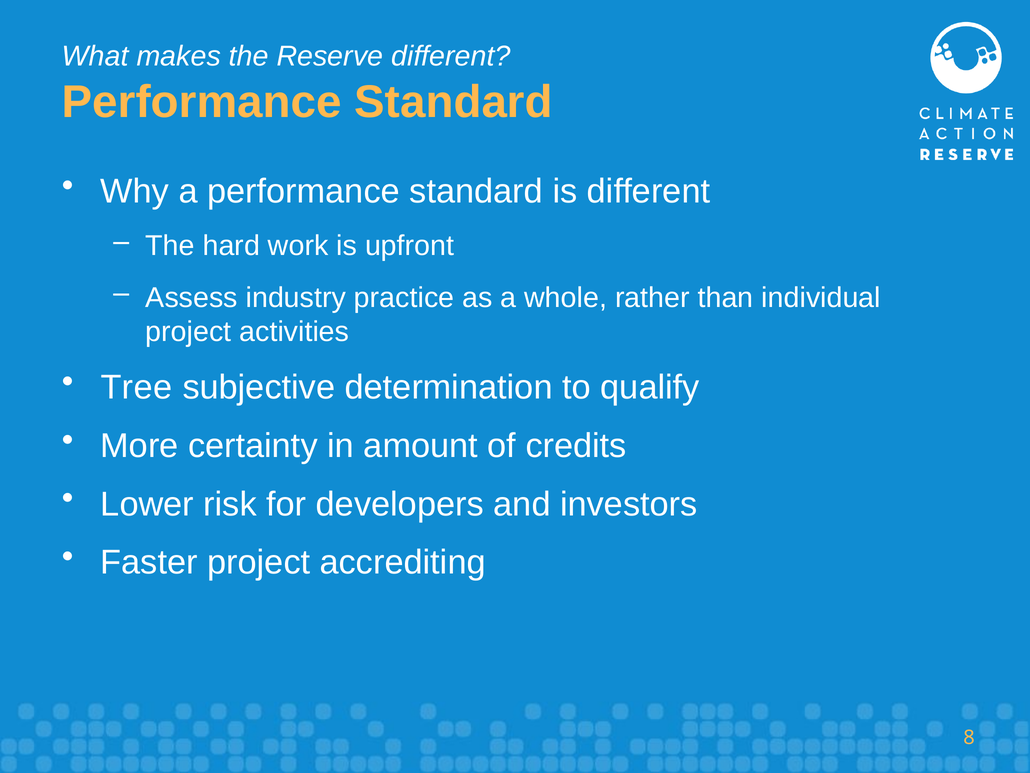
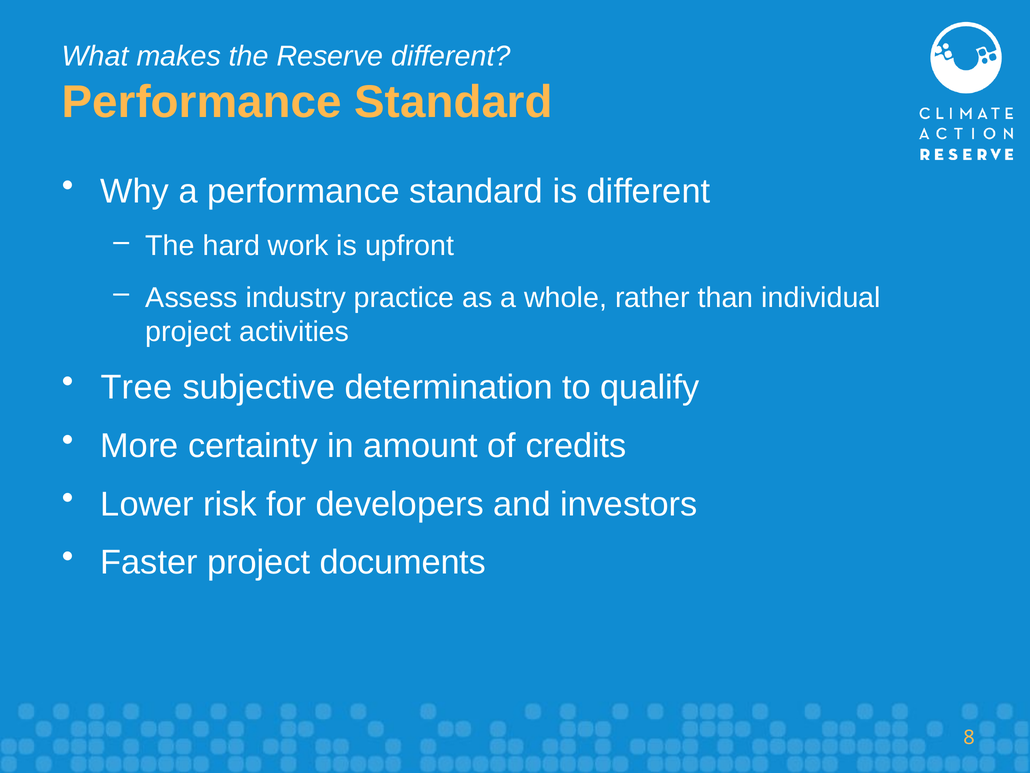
accrediting: accrediting -> documents (403, 562)
